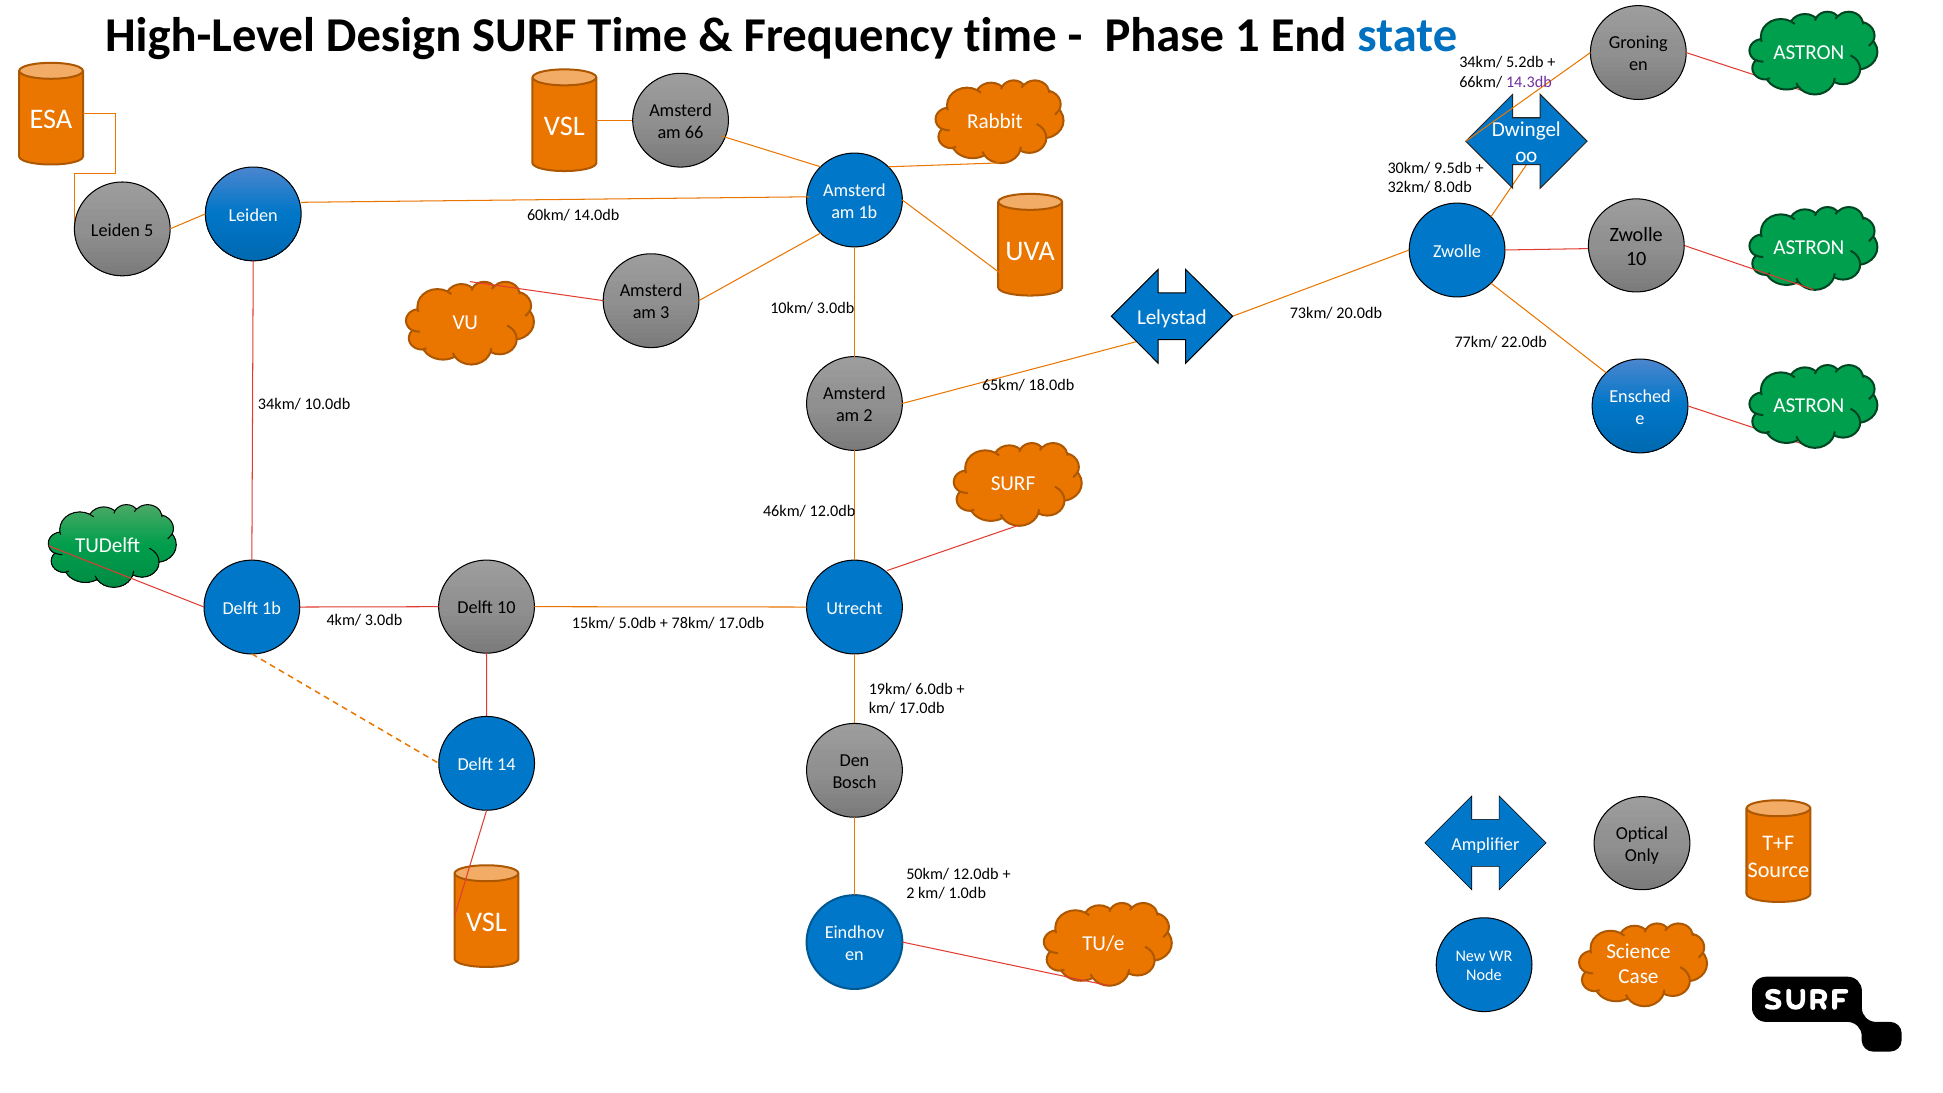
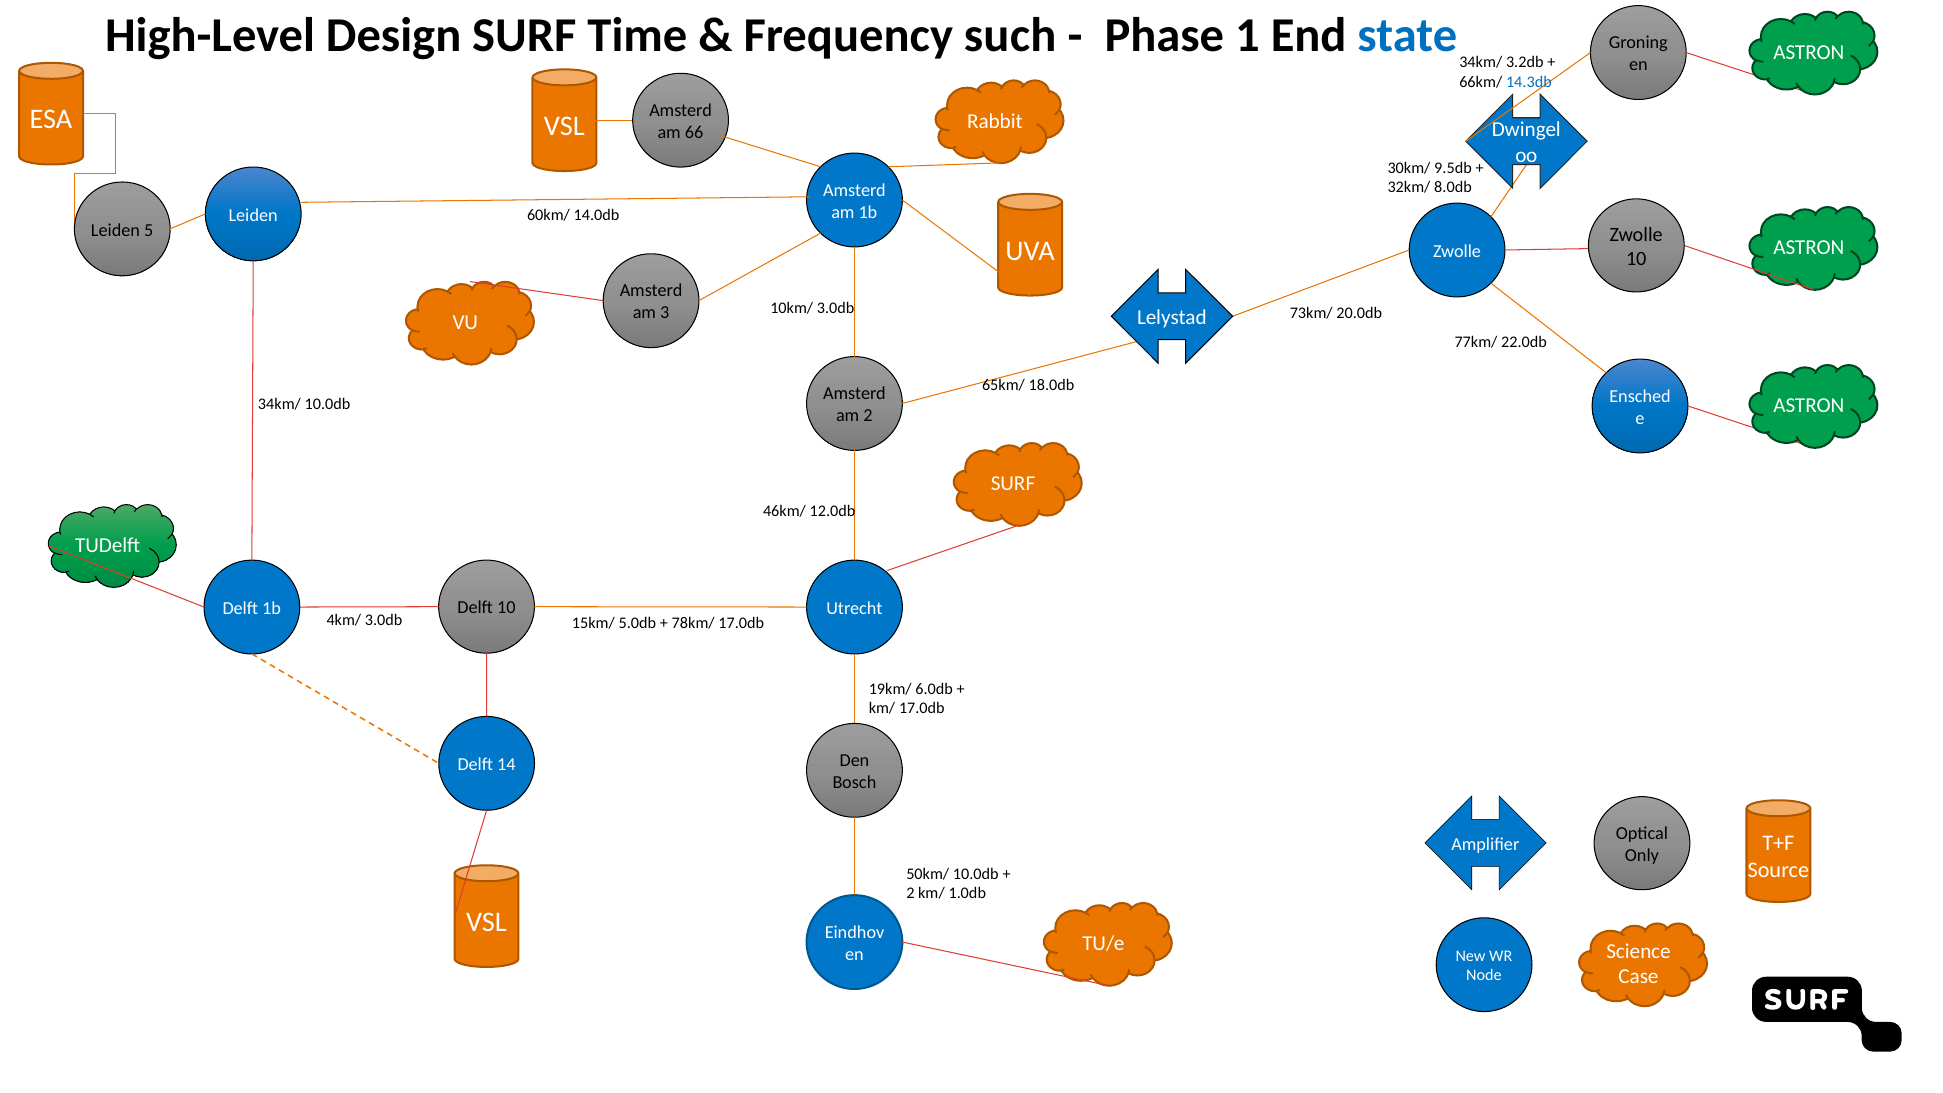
Frequency time: time -> such (1010, 36)
5.2db: 5.2db -> 3.2db (1525, 63)
14.3db colour: purple -> blue (1529, 82)
50km/ 12.0db: 12.0db -> 10.0db (976, 874)
